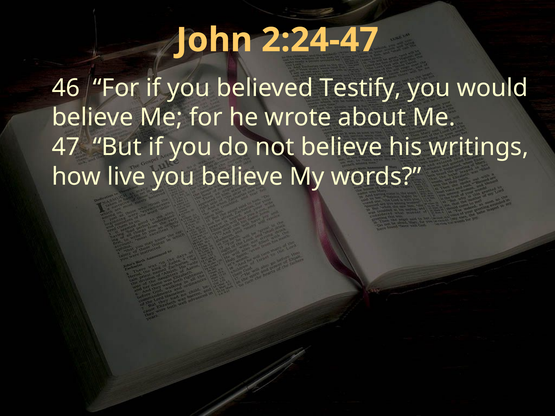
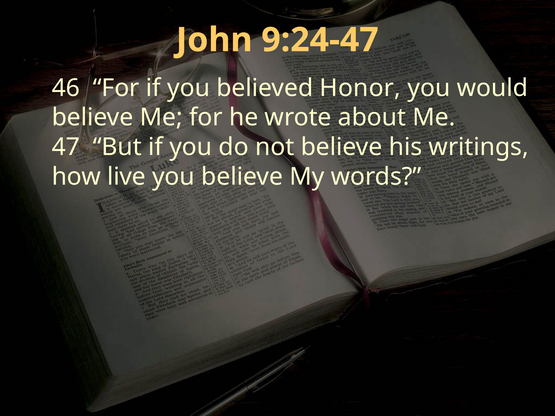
2:24-47: 2:24-47 -> 9:24-47 (320, 40)
Testify: Testify -> Honor (360, 88)
